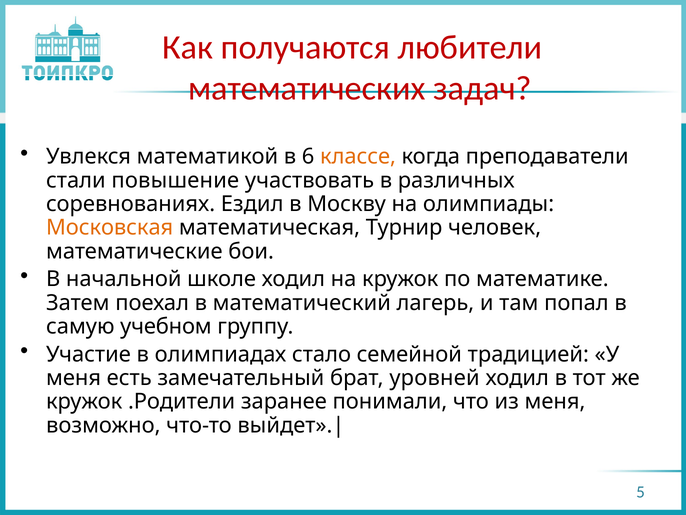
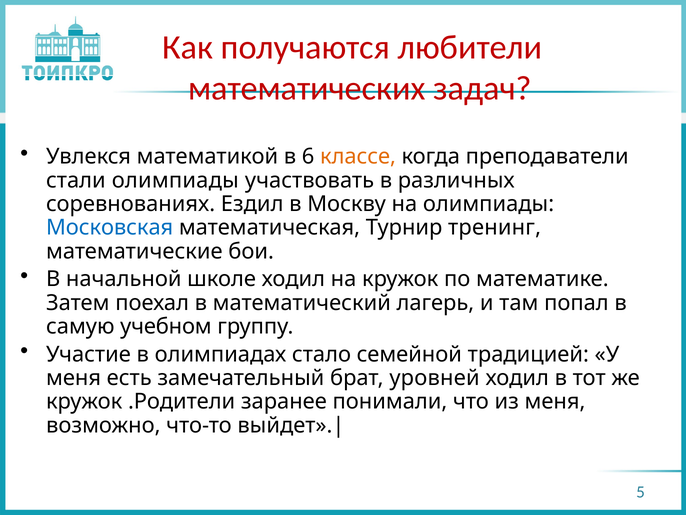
стали повышение: повышение -> олимпиады (175, 180)
Московская colour: orange -> blue (110, 227)
человек: человек -> тренинг (495, 227)
